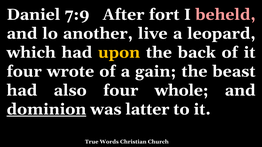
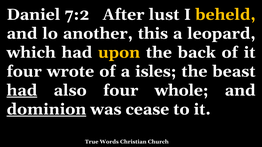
7:9: 7:9 -> 7:2 (77, 15)
fort: fort -> lust (164, 15)
beheld colour: pink -> yellow (225, 15)
live: live -> this (153, 34)
gain: gain -> isles (156, 72)
had underline: none -> present (22, 91)
latter: latter -> cease (147, 110)
